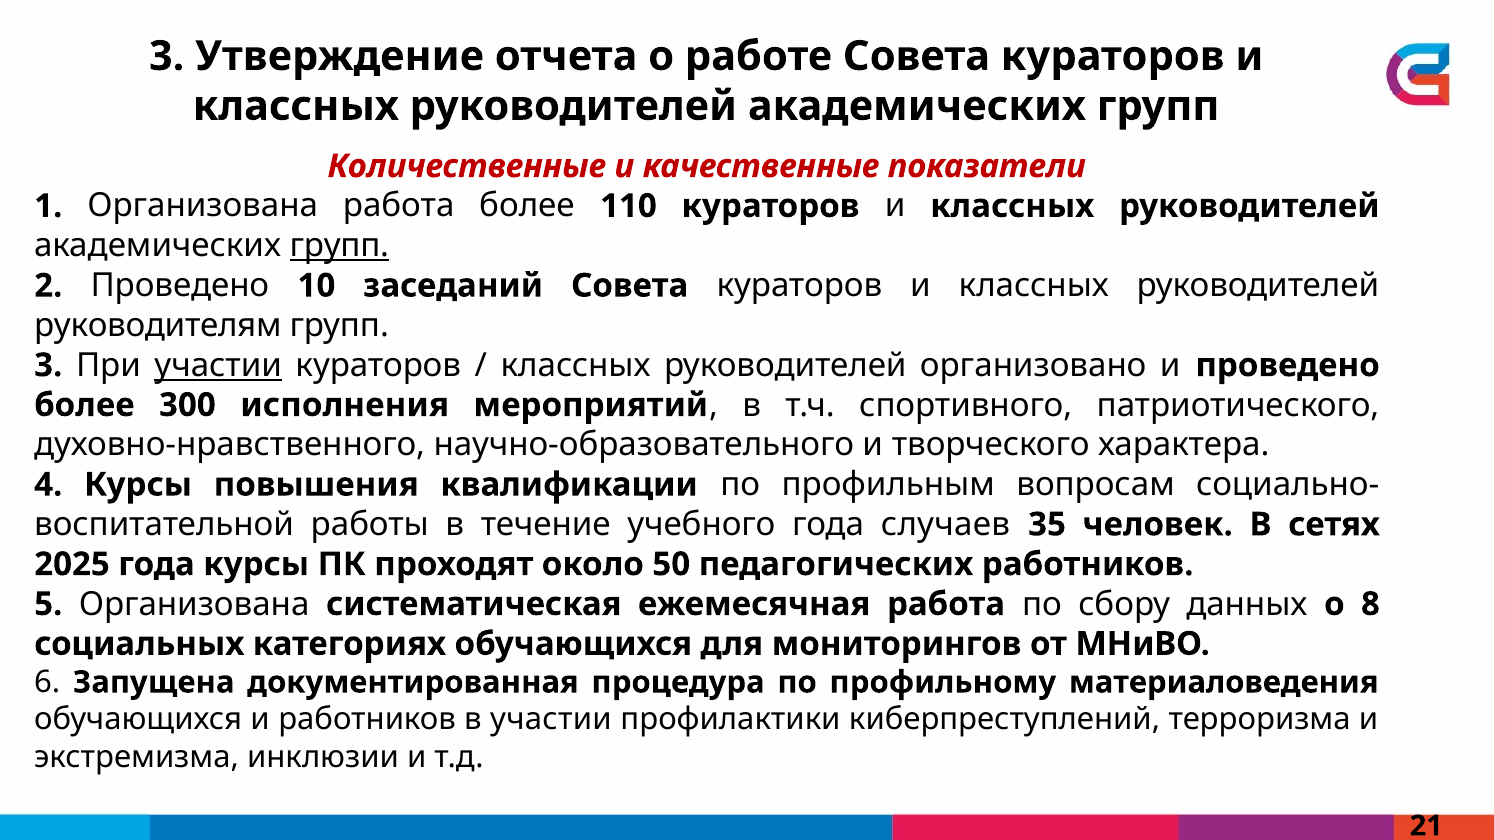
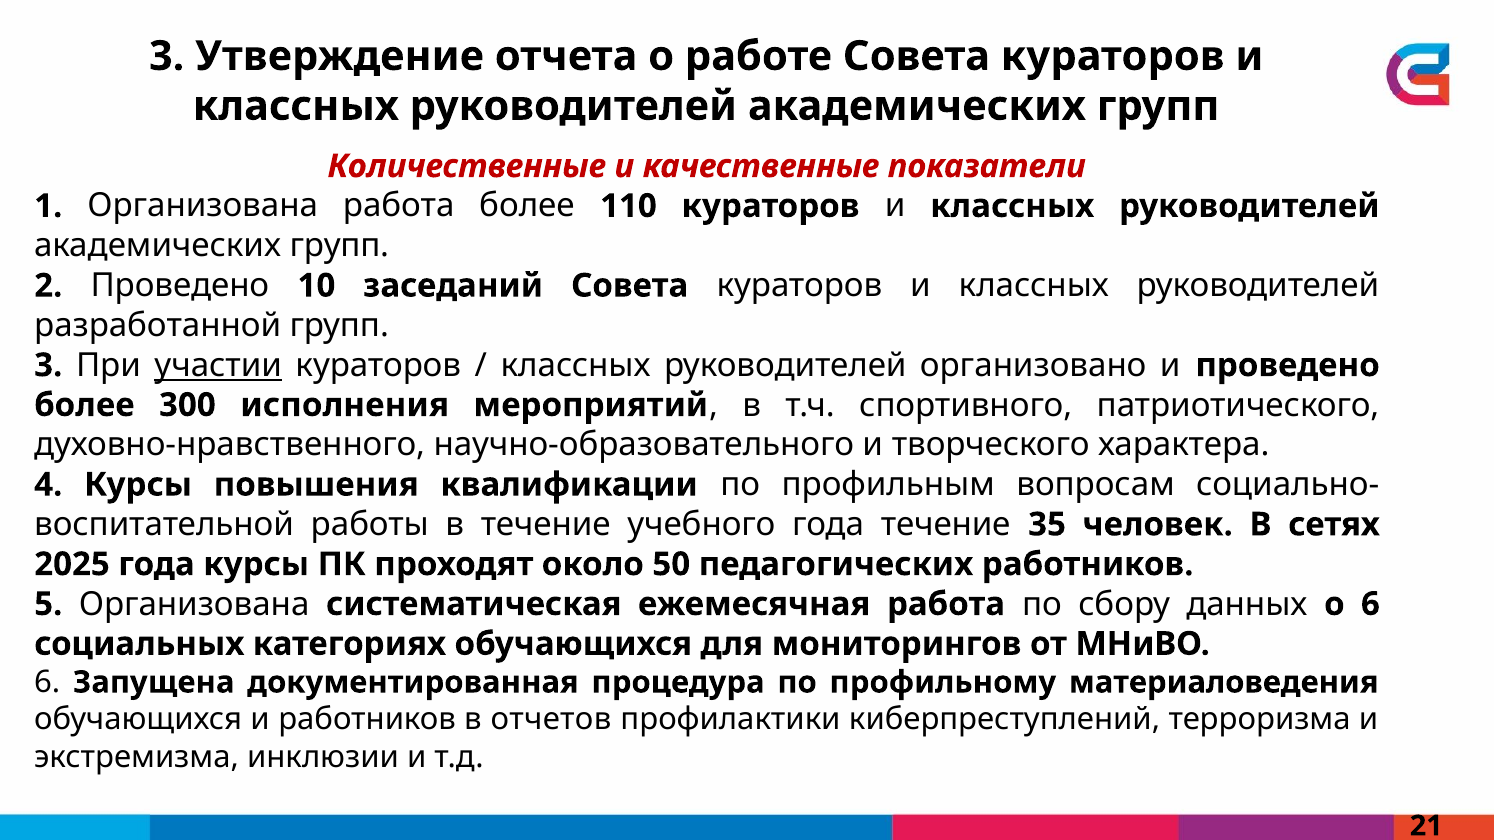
групп underline: present -> none (339, 246)
руководителям: руководителям -> разработанной (158, 326)
года случаев: случаев -> течение (946, 525)
о 8: 8 -> 6 (1370, 604)
в участии: участии -> отчетов (551, 720)
